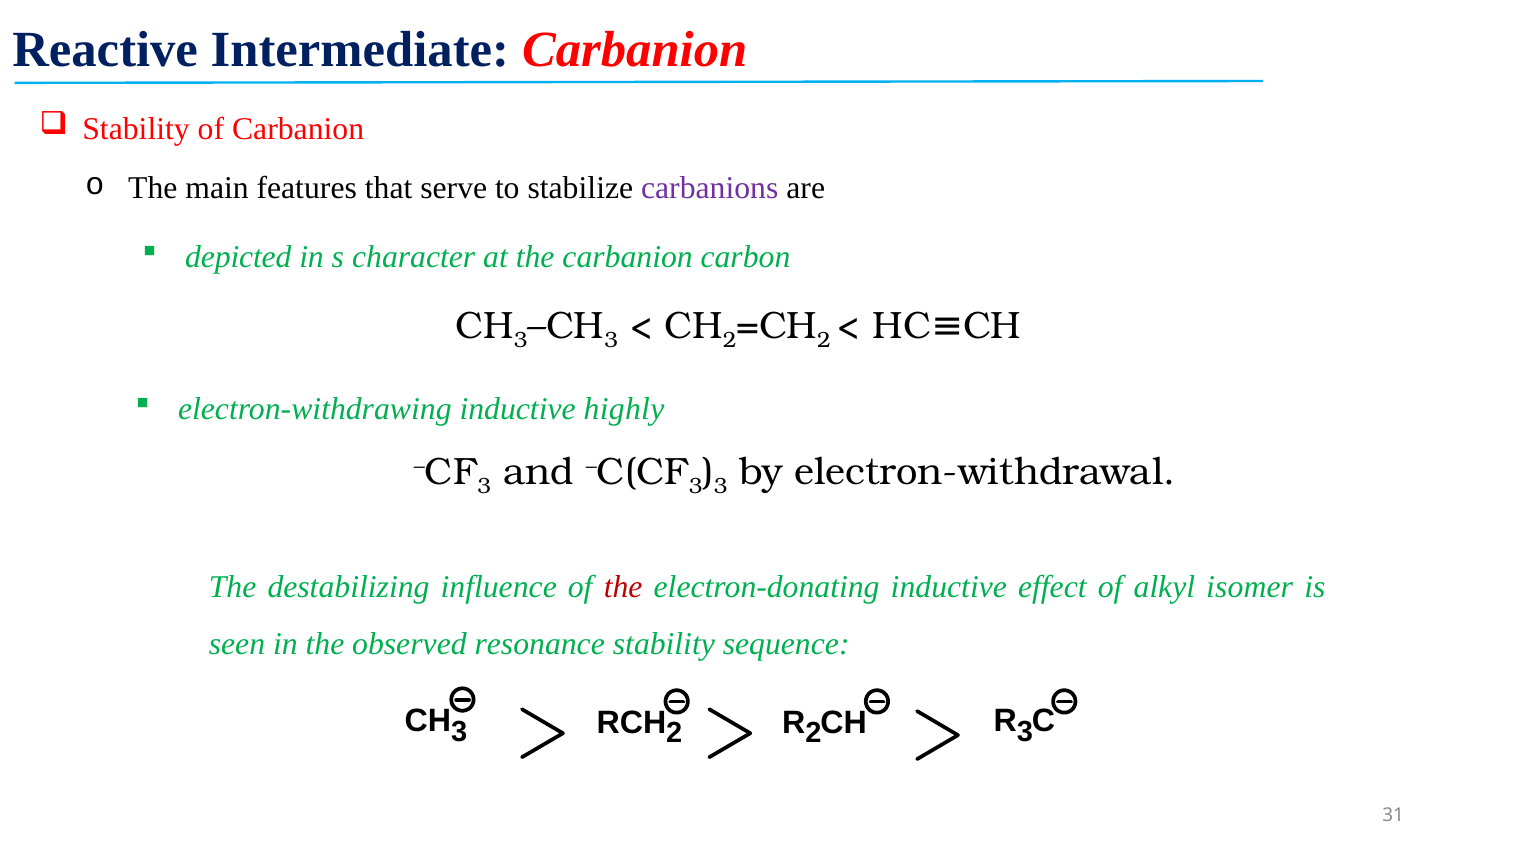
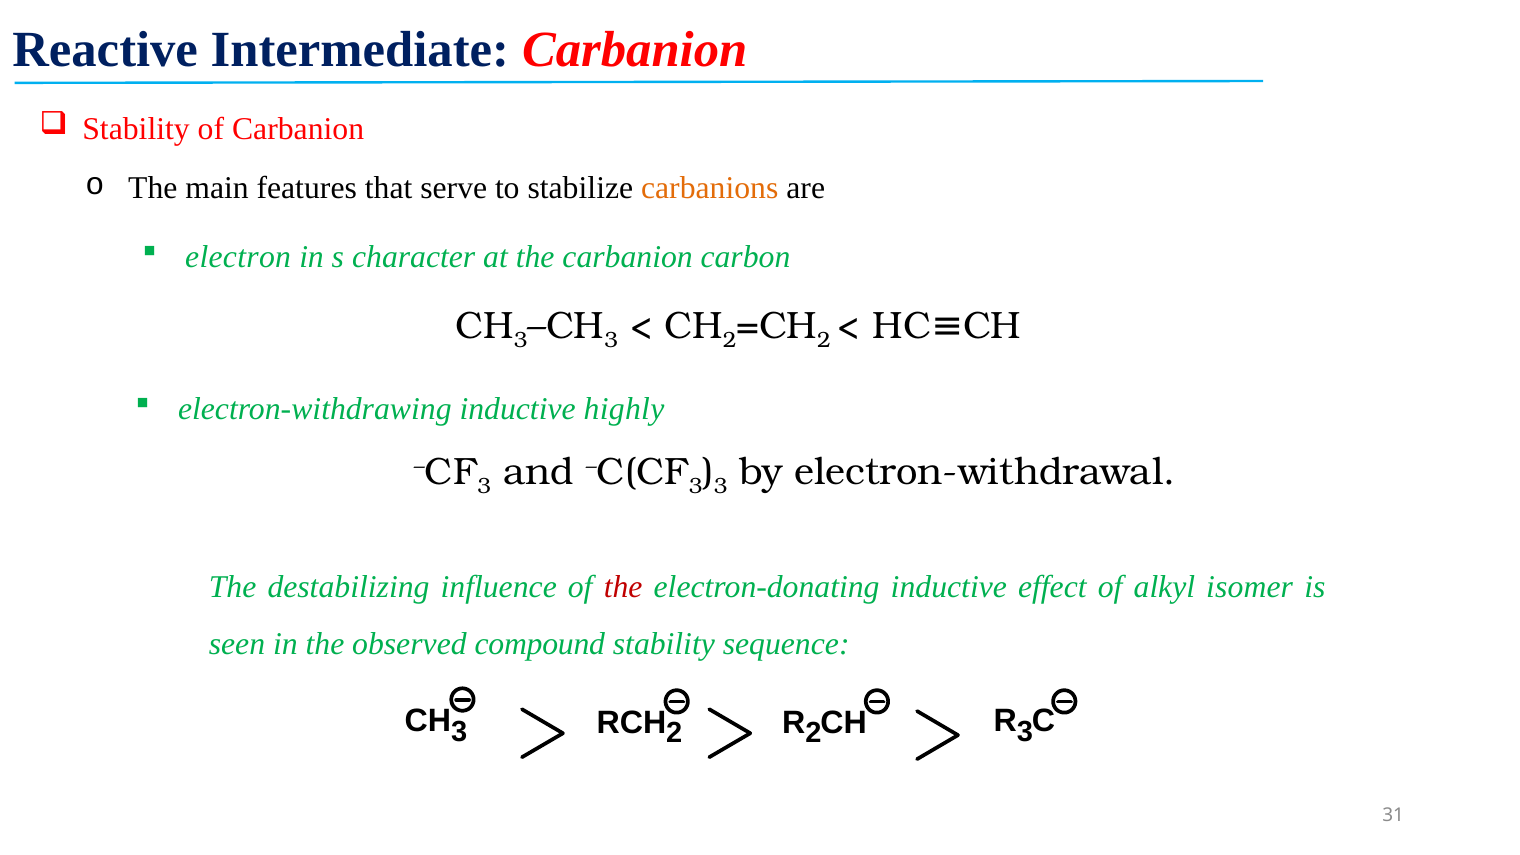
carbanions colour: purple -> orange (710, 188)
depicted: depicted -> electron (238, 257)
resonance: resonance -> compound (540, 644)
